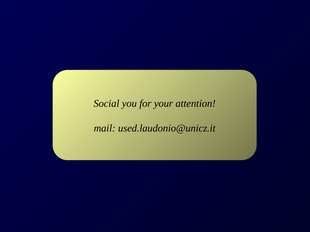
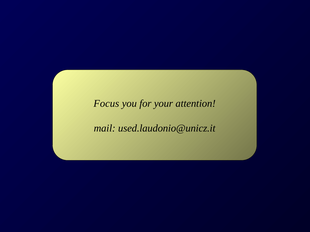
Social: Social -> Focus (106, 104)
